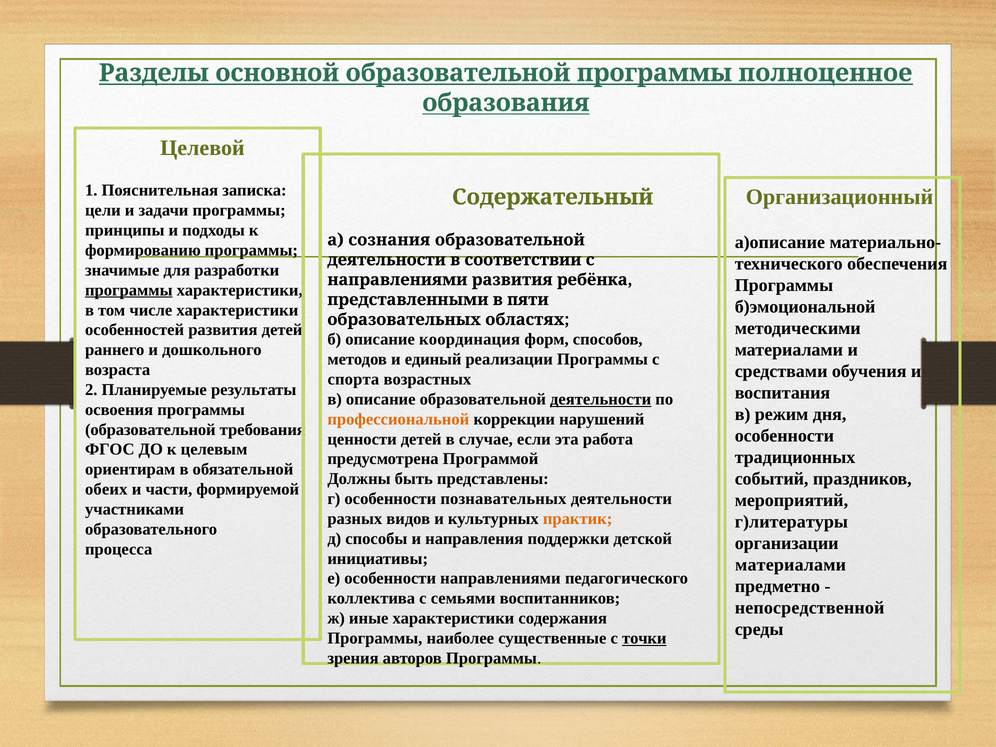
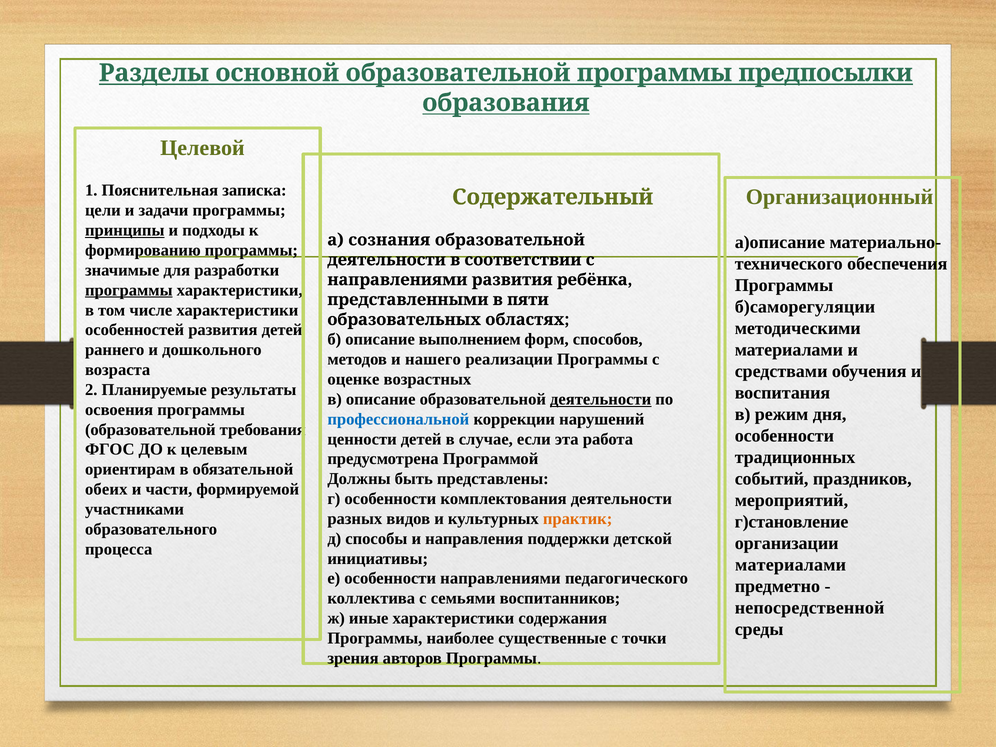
полноценное: полноценное -> предпосылки (826, 73)
принципы underline: none -> present (125, 230)
б)эмоциональной: б)эмоциональной -> б)саморегуляции (805, 307)
координация: координация -> выполнением (470, 339)
единый: единый -> нашего (433, 359)
спорта: спорта -> оценке (353, 379)
профессиональной colour: orange -> blue (398, 419)
познавательных: познавательных -> комплектования (504, 499)
г)литературы: г)литературы -> г)становление (792, 522)
точки underline: present -> none (644, 638)
